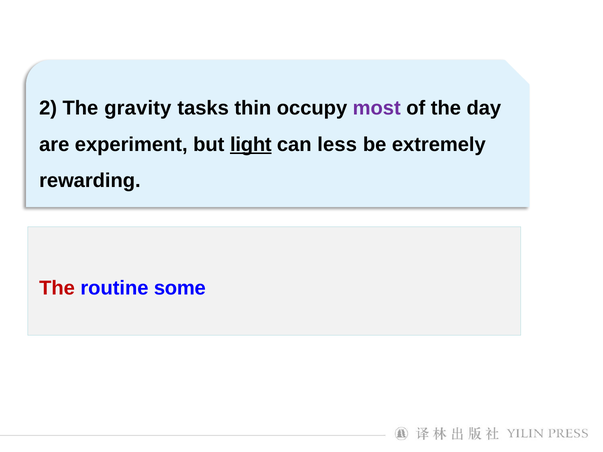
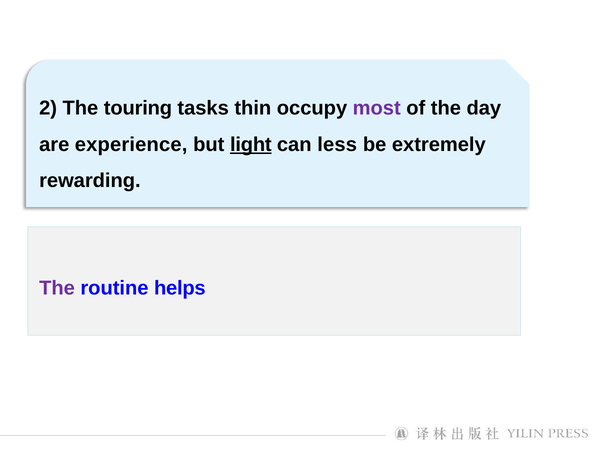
gravity: gravity -> touring (138, 108)
experiment: experiment -> experience (131, 145)
The colour: red -> purple (57, 288)
some: some -> helps (180, 288)
